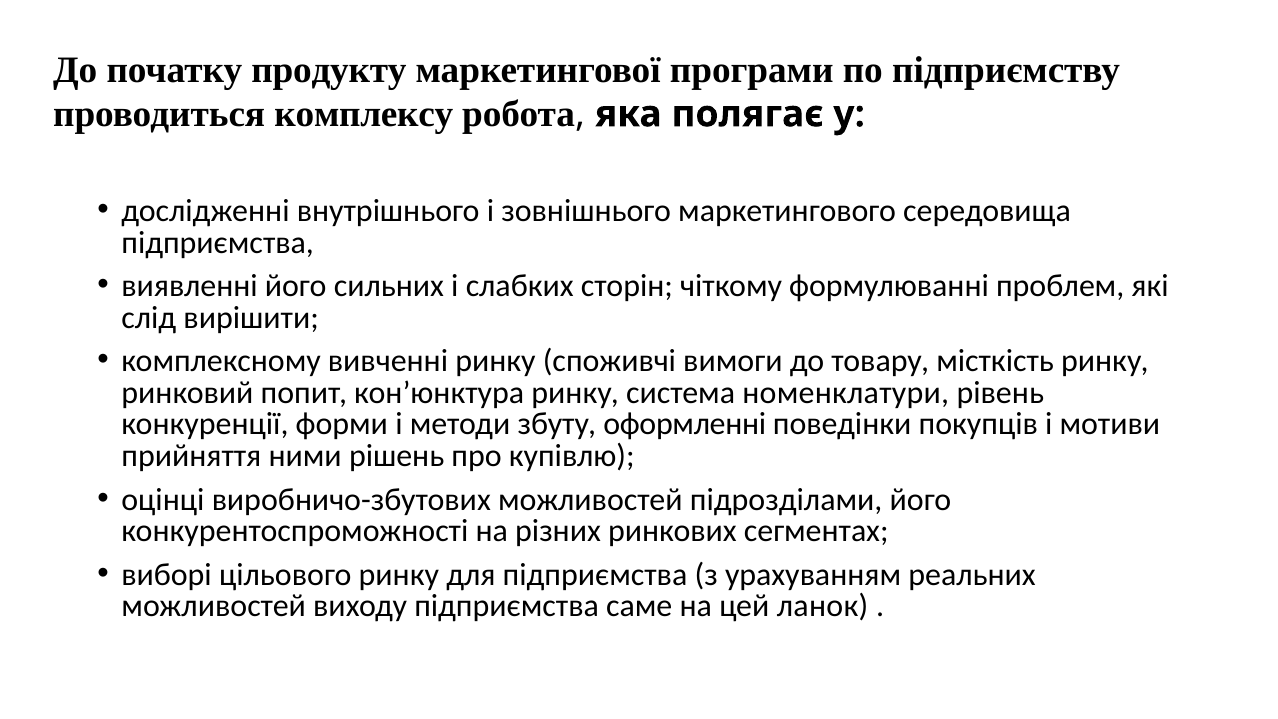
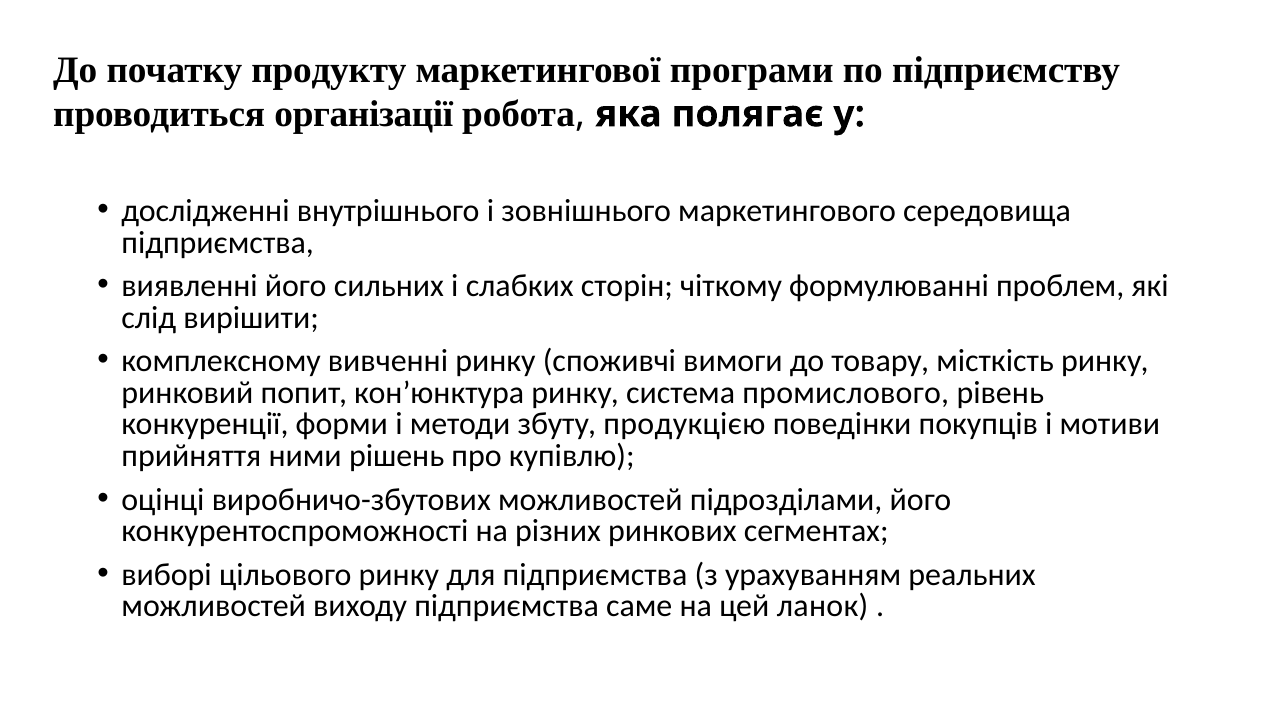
комплексу: комплексу -> організації (364, 114)
номенклатури: номенклатури -> промислового (846, 393)
оформленні: оформленні -> продукцією (684, 424)
